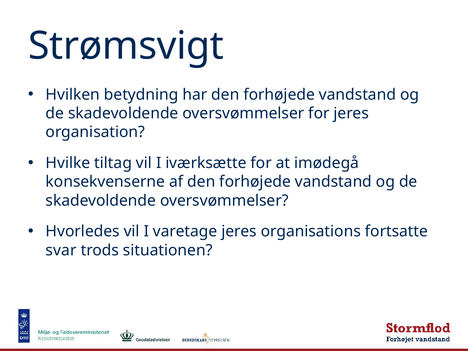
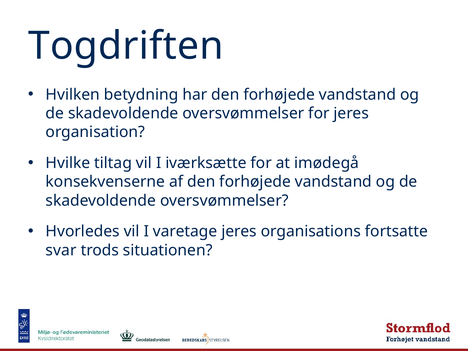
Strømsvigt: Strømsvigt -> Togdriften (126, 46)
